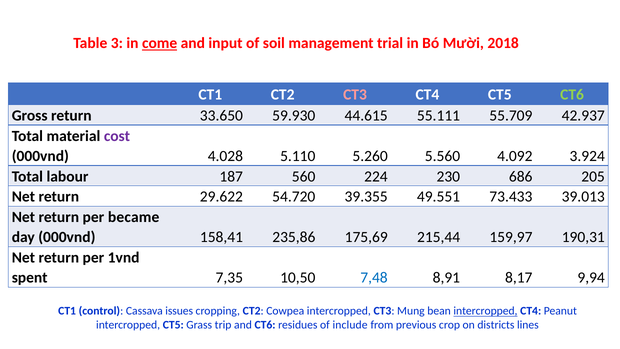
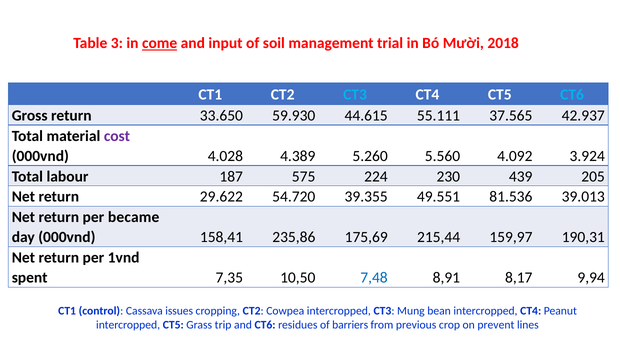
CT3 colour: pink -> light blue (355, 94)
CT6 colour: light green -> light blue (572, 94)
55.709: 55.709 -> 37.565 (511, 116)
5.110: 5.110 -> 4.389 (298, 156)
560: 560 -> 575 (304, 176)
686: 686 -> 439 (521, 176)
73.433: 73.433 -> 81.536 (511, 197)
intercropped underline: present -> none (485, 311)
include: include -> barriers (350, 325)
districts: districts -> prevent (496, 325)
